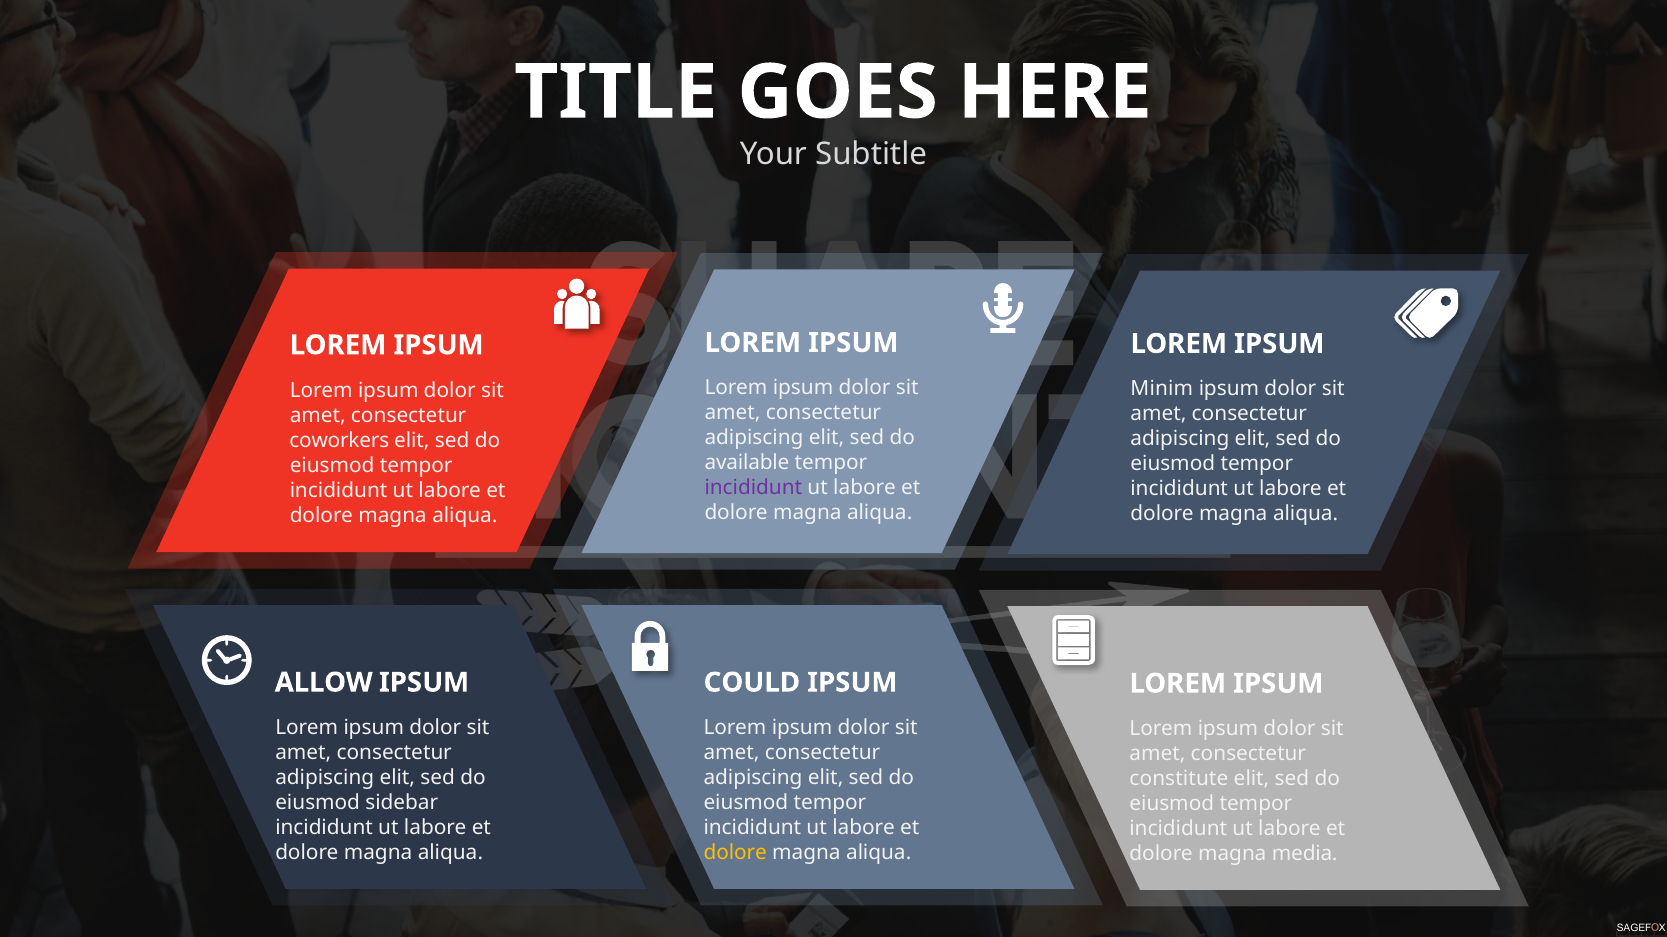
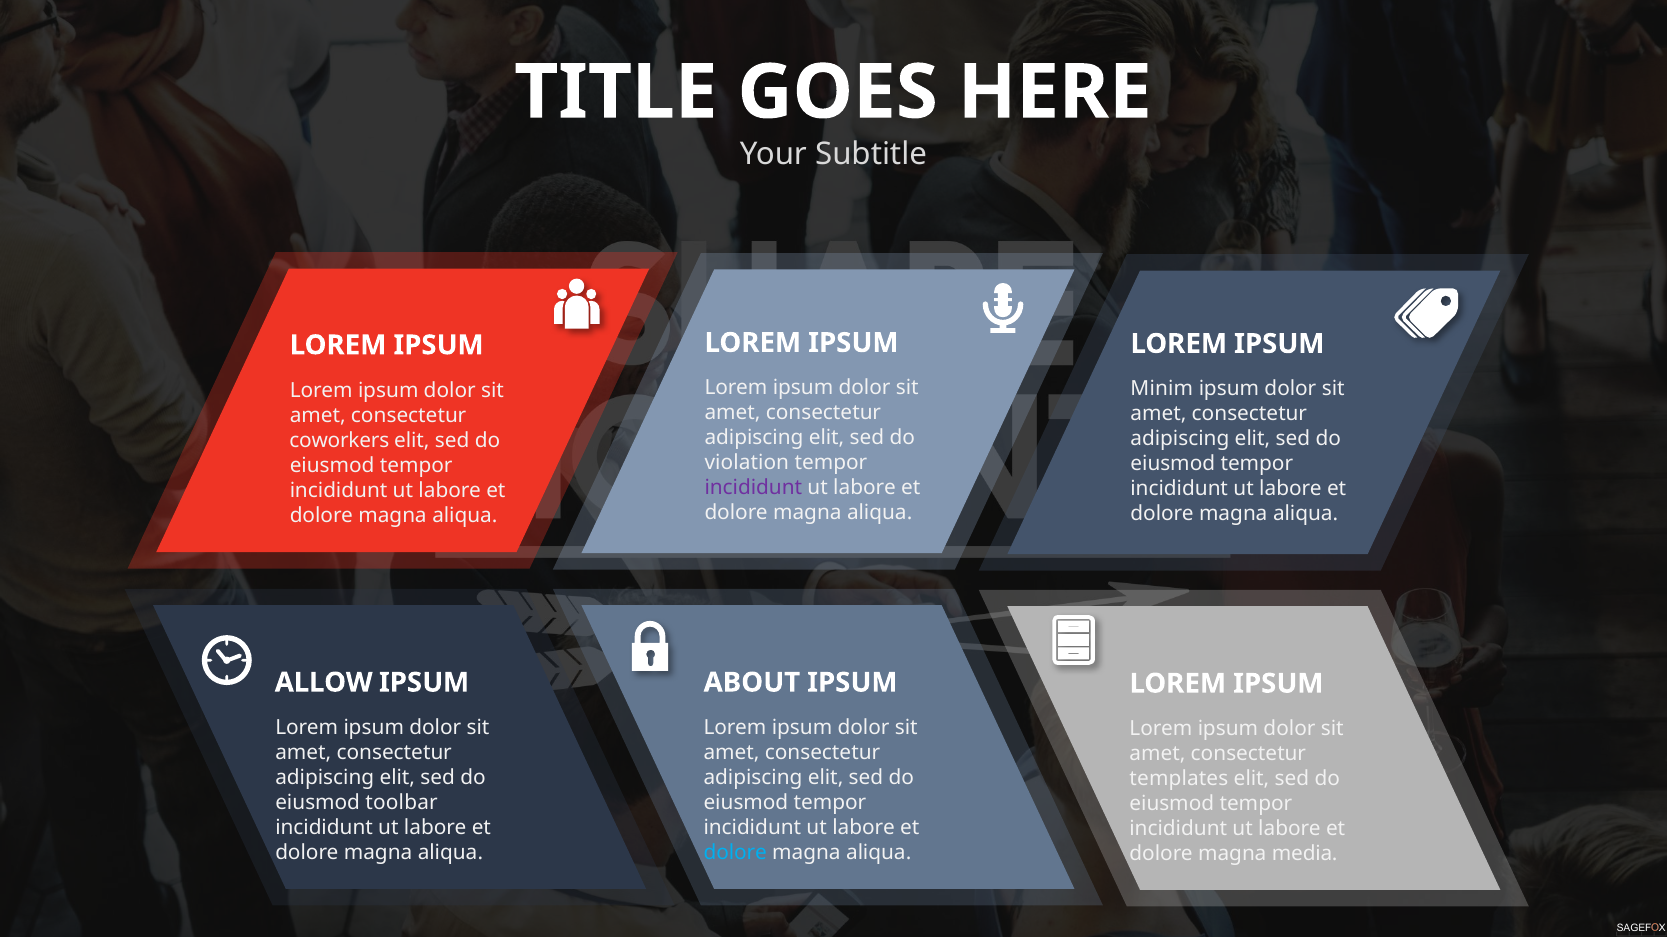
available: available -> violation (747, 463)
COULD: COULD -> ABOUT (752, 683)
constitute: constitute -> templates (1179, 779)
sidebar: sidebar -> toolbar (402, 803)
dolore colour: yellow -> light blue (735, 853)
